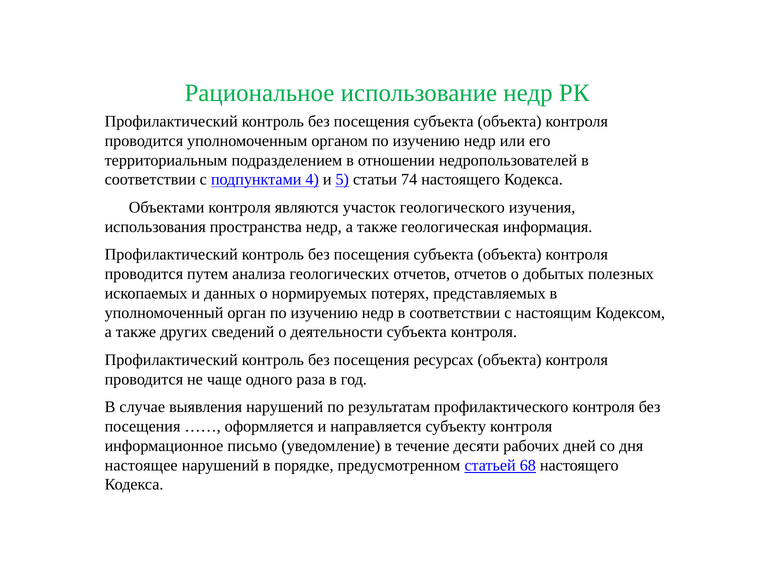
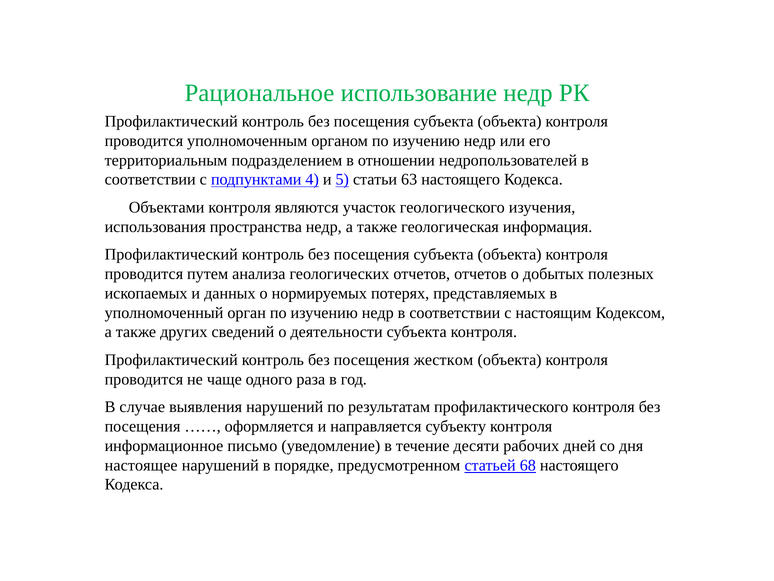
74: 74 -> 63 (409, 179)
ресурсах: ресурсах -> жестком (443, 360)
